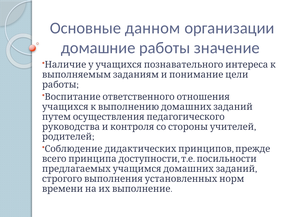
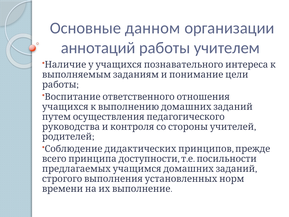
домашние: домашние -> аннотаций (98, 48)
значение: значение -> учителем (227, 48)
